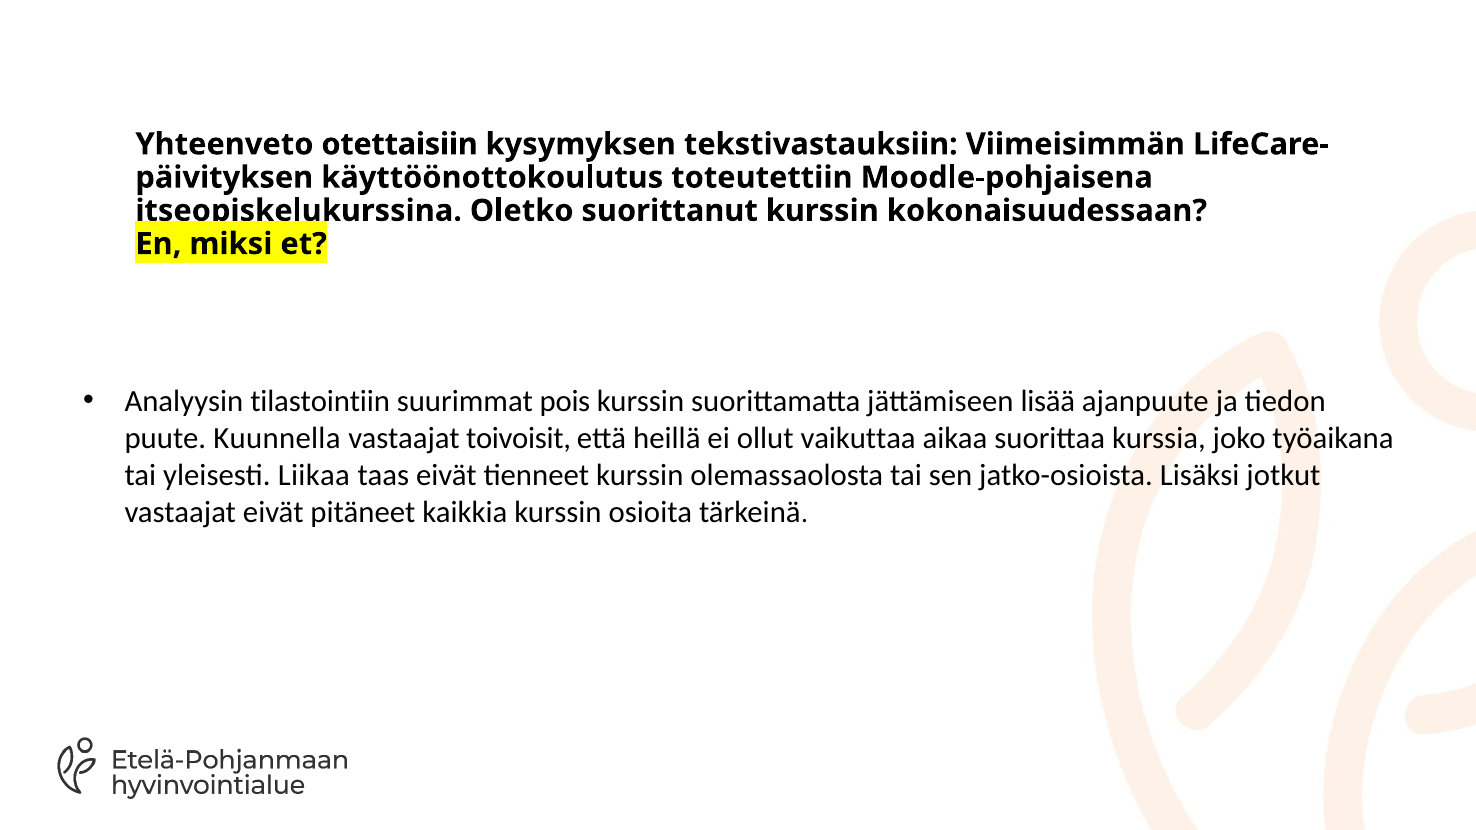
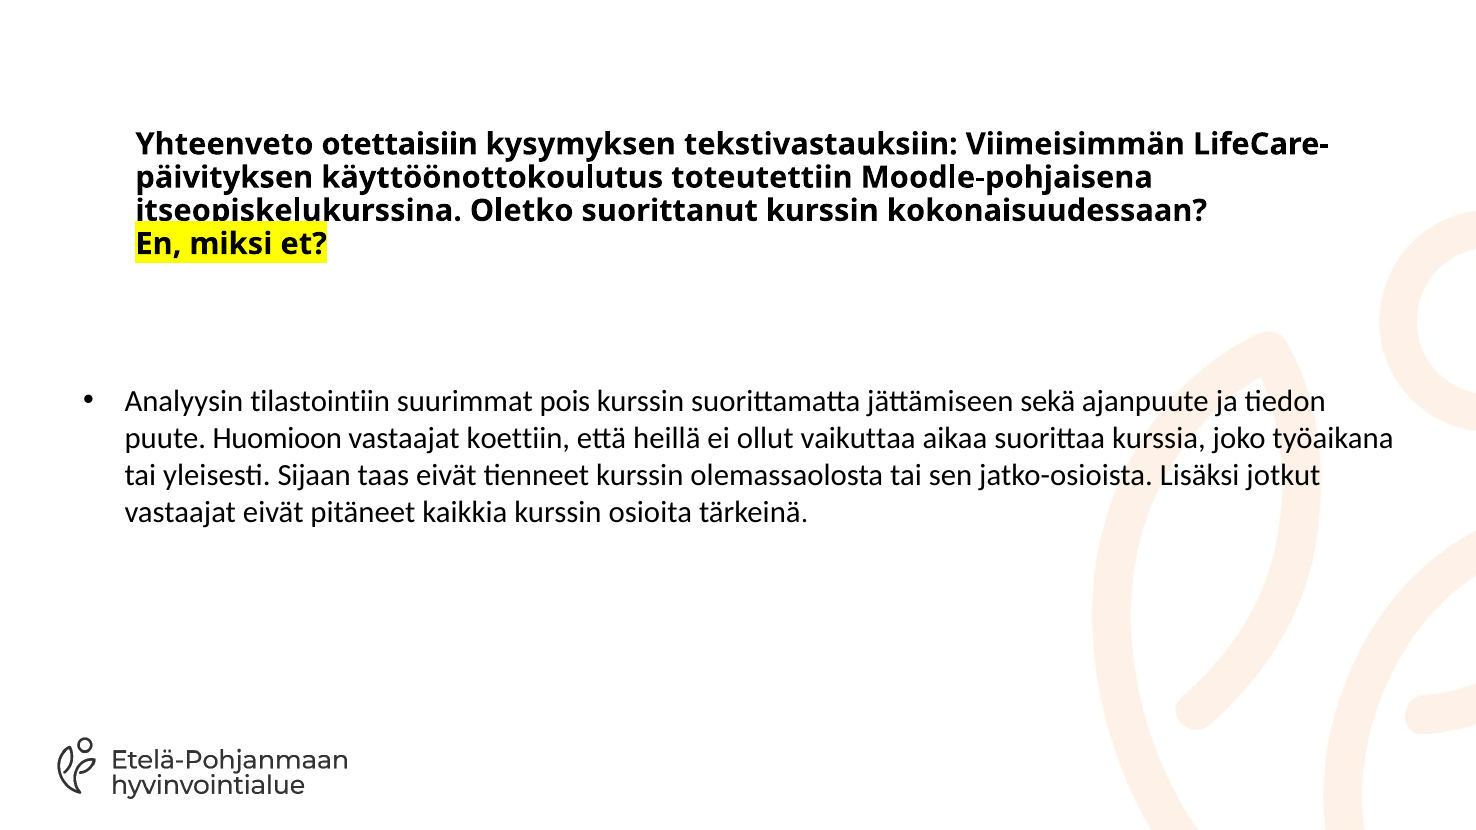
lisää: lisää -> sekä (1048, 401)
Kuunnella: Kuunnella -> Huomioon (277, 438)
toivoisit: toivoisit -> koettiin (518, 438)
Liikaa: Liikaa -> Sijaan (314, 475)
